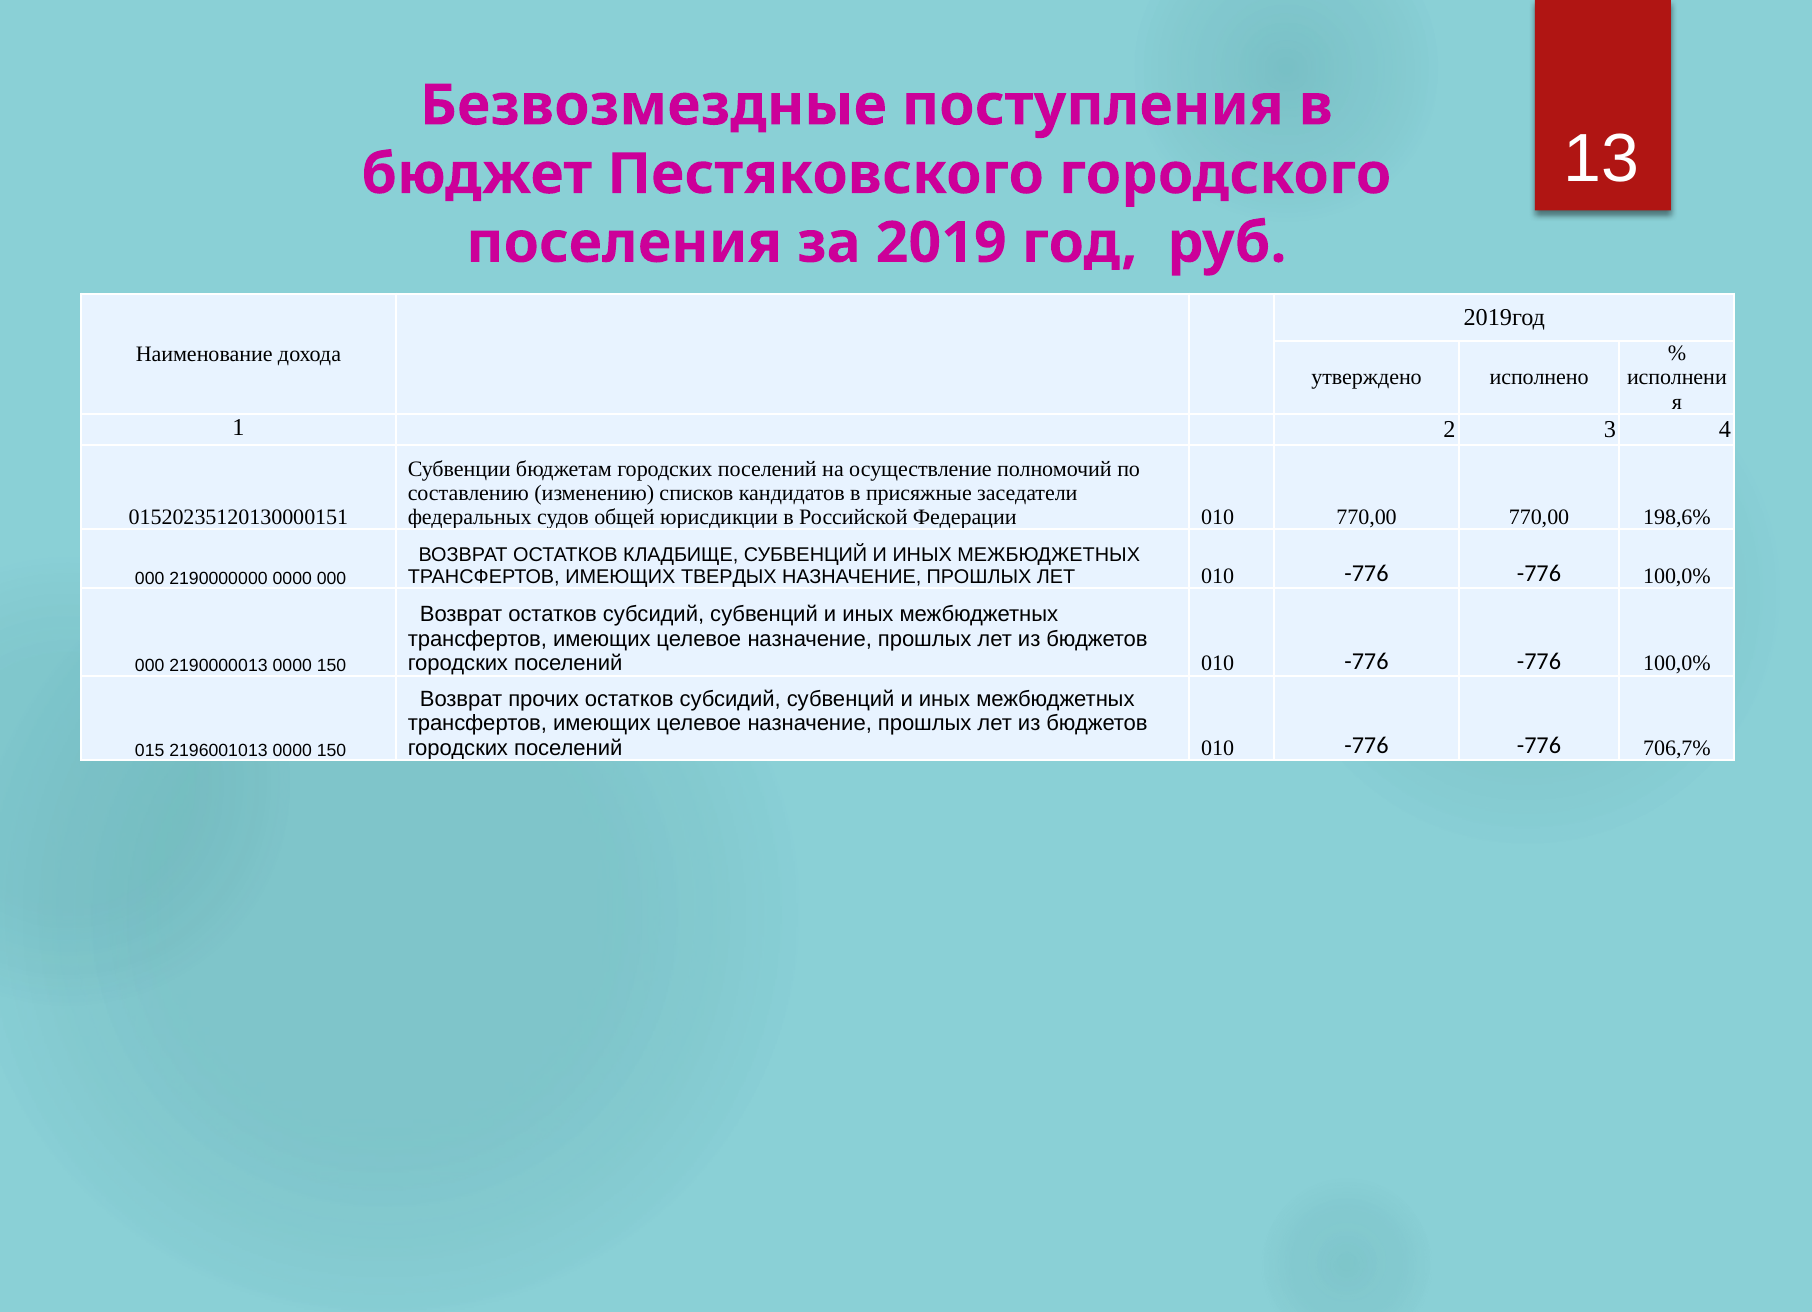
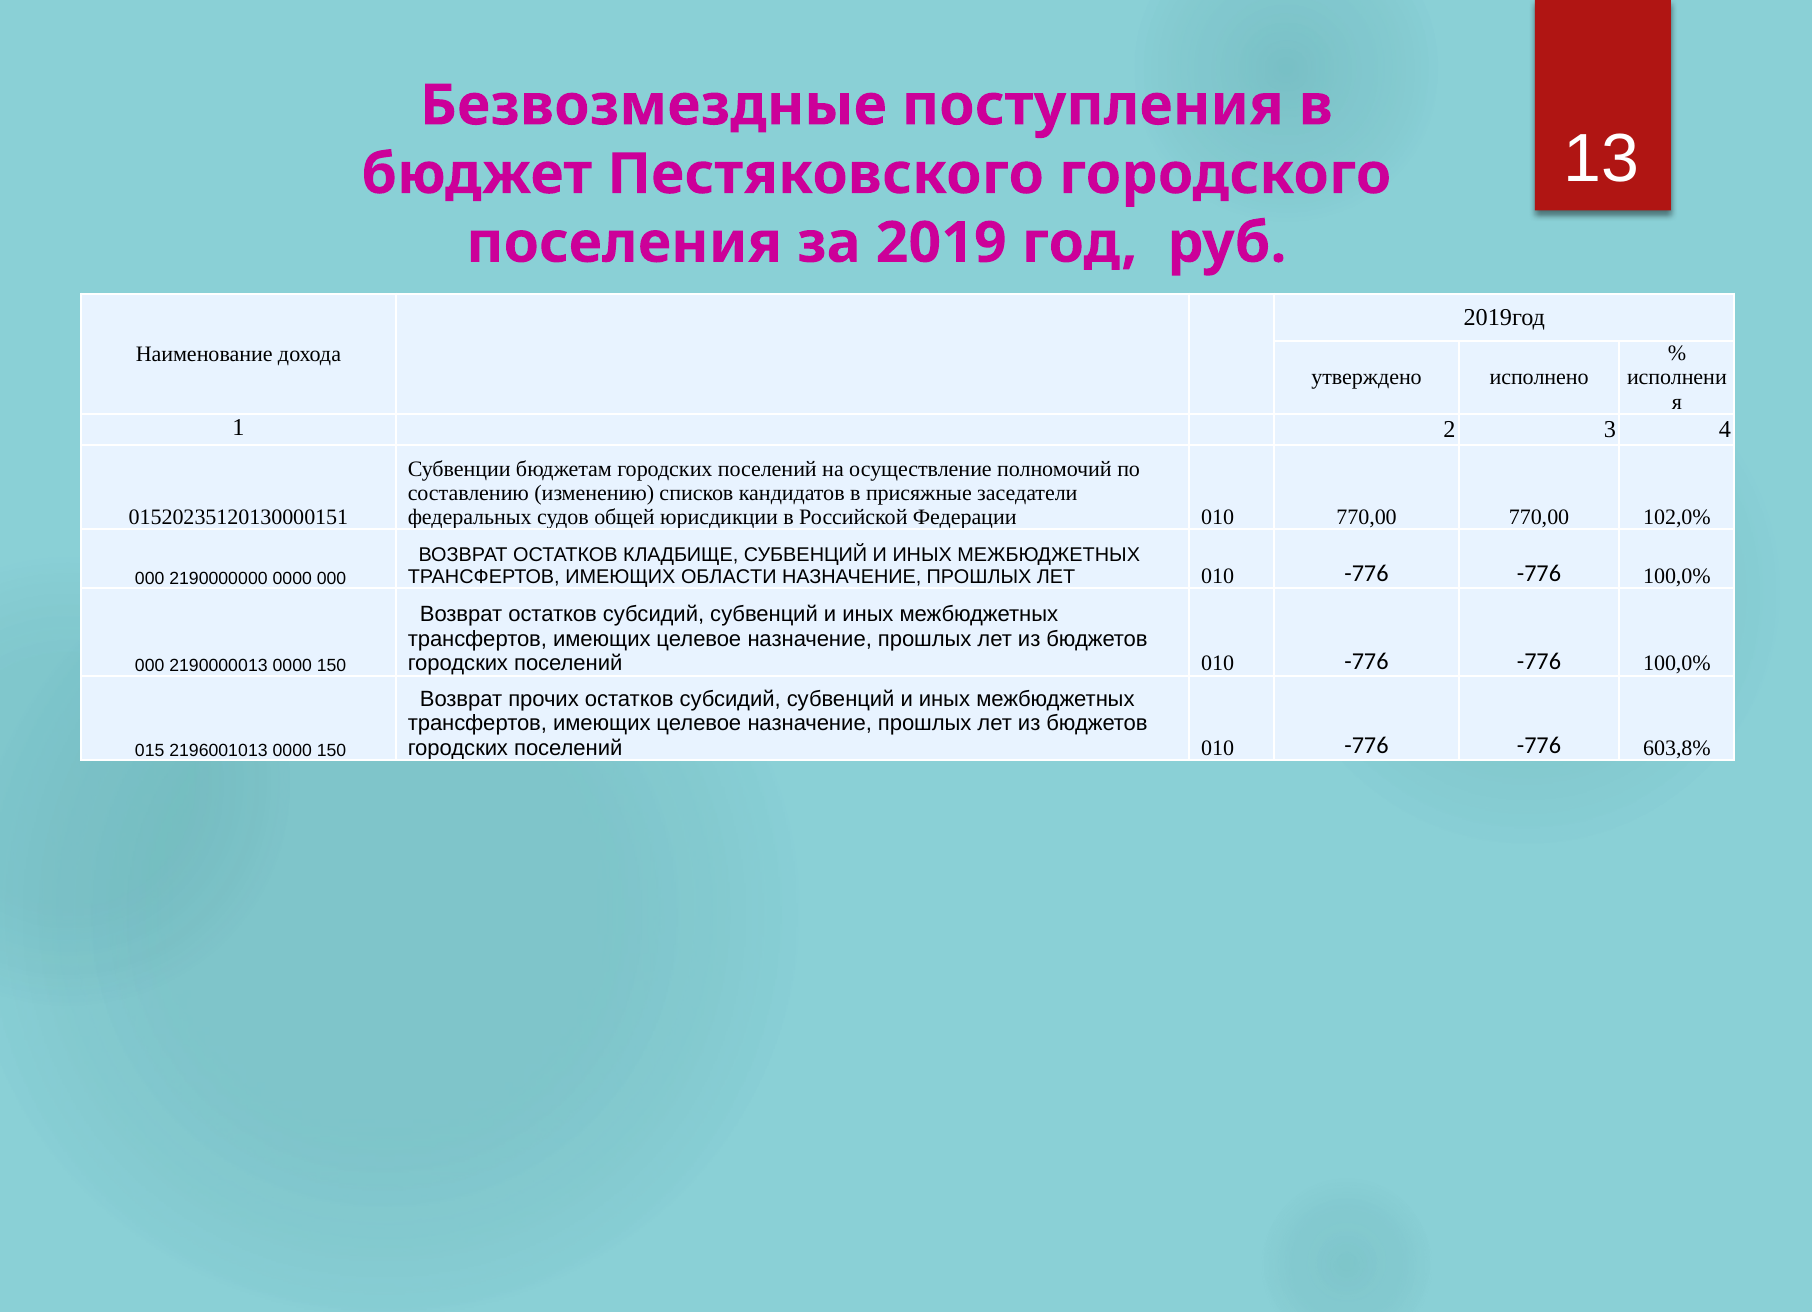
198,6%: 198,6% -> 102,0% (1677, 517)
ТВЕРДЫХ: ТВЕРДЫХ -> ОБЛАСТИ (729, 578)
706,7%: 706,7% -> 603,8% (1677, 748)
